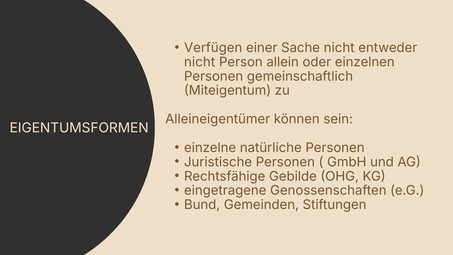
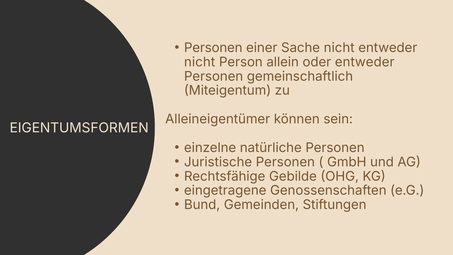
Verfügen: Verfügen -> Personen (213, 48)
oder einzelnen: einzelnen -> entweder (365, 62)
